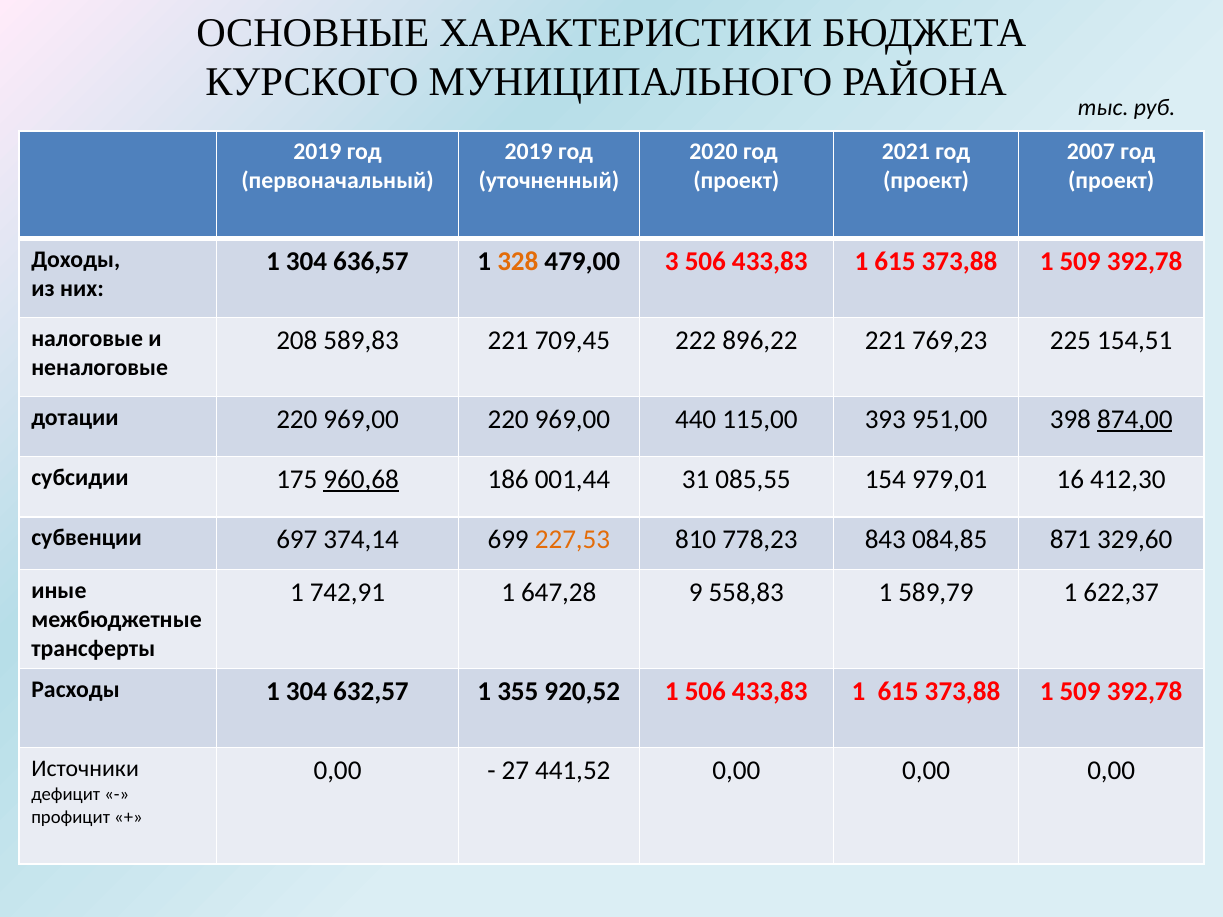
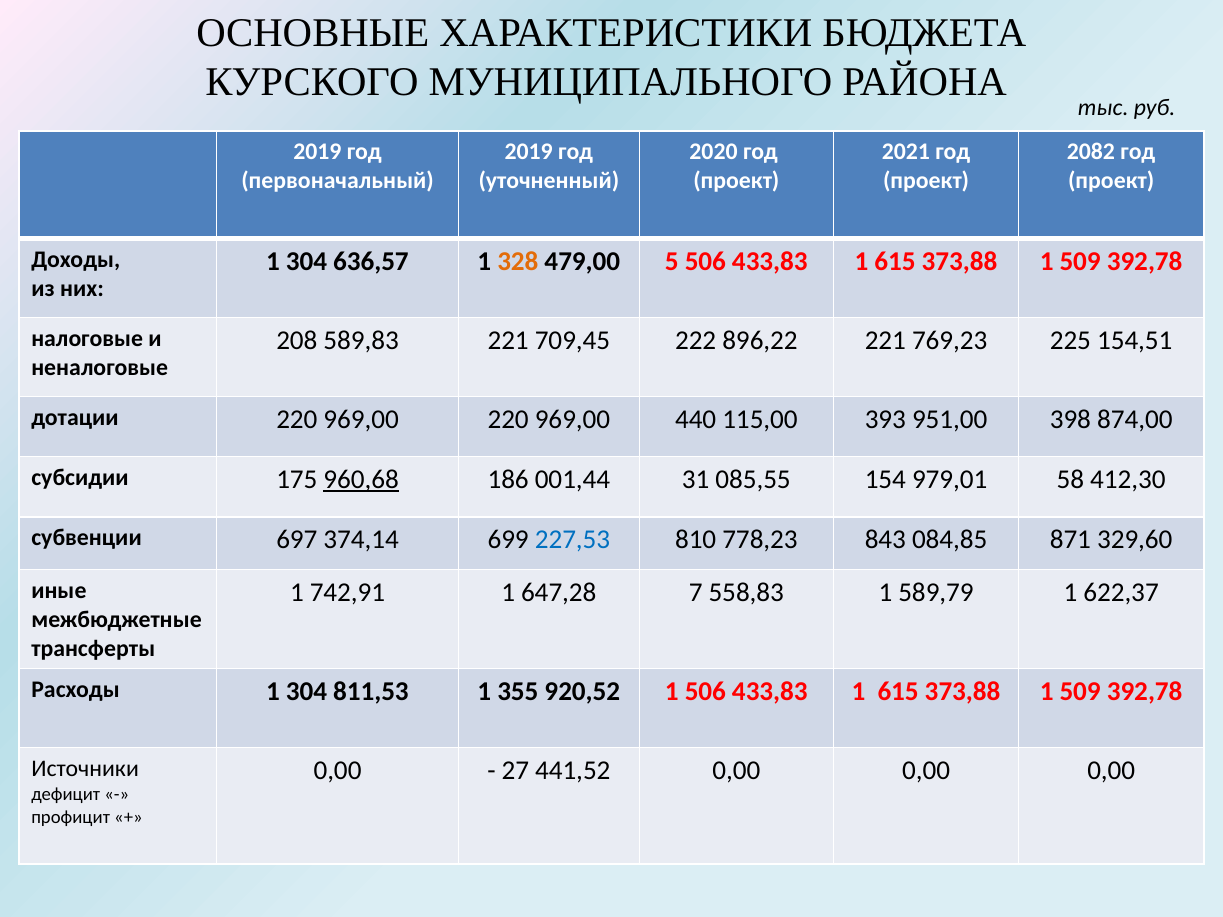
2007: 2007 -> 2082 (1091, 152)
3: 3 -> 5 (672, 262)
874,00 underline: present -> none (1135, 420)
16: 16 -> 58 (1070, 480)
227,53 colour: orange -> blue (573, 540)
9: 9 -> 7 (696, 593)
632,57: 632,57 -> 811,53 (371, 692)
